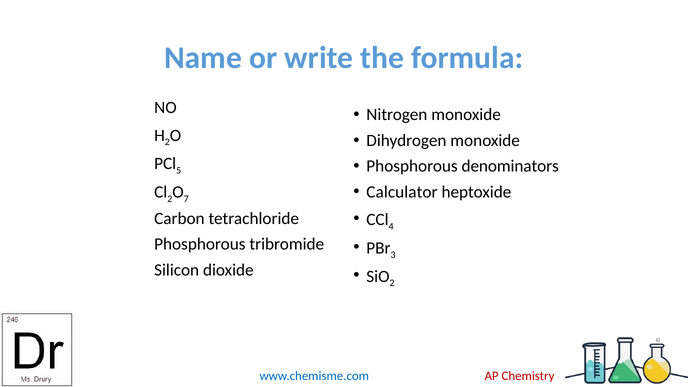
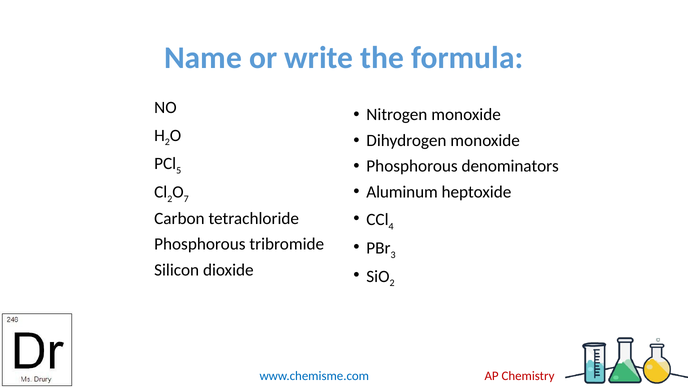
Calculator: Calculator -> Aluminum (402, 192)
